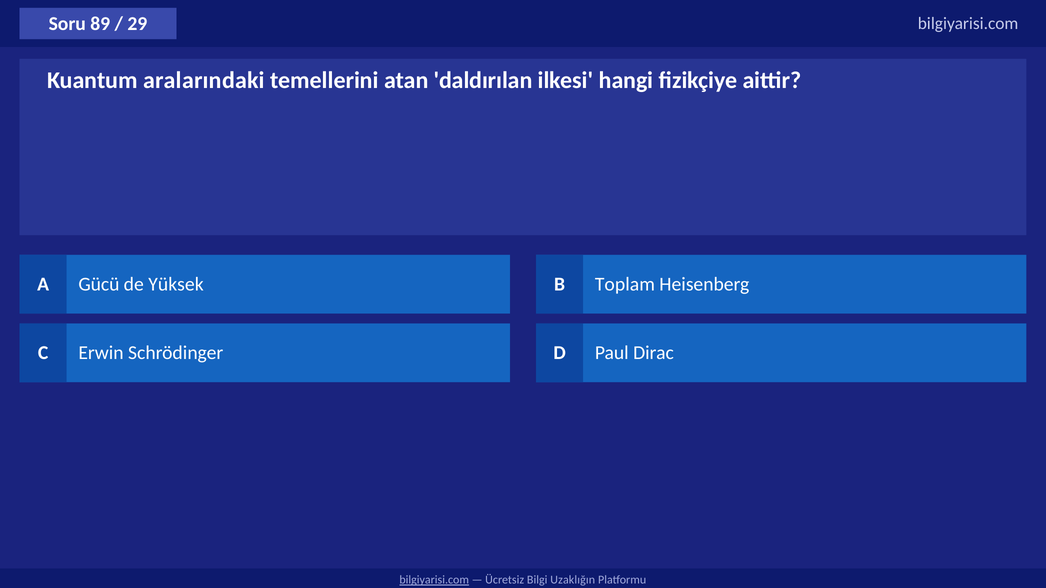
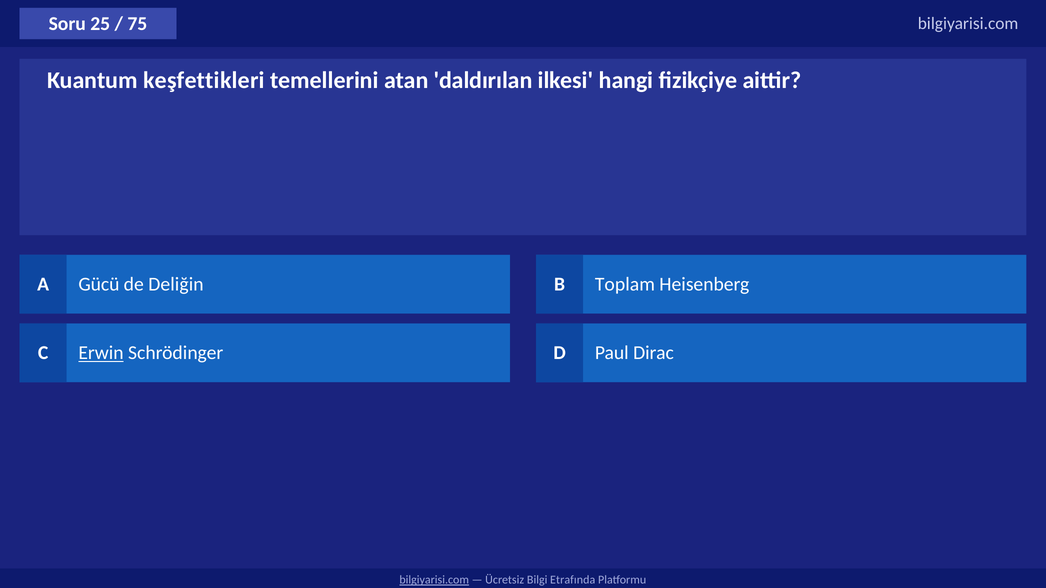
89: 89 -> 25 (100, 24)
29: 29 -> 75 (137, 24)
aralarındaki: aralarındaki -> keşfettikleri (204, 81)
Yüksek: Yüksek -> Deliğin (176, 285)
Erwin underline: none -> present (101, 353)
Uzaklığın: Uzaklığın -> Etrafında (573, 580)
